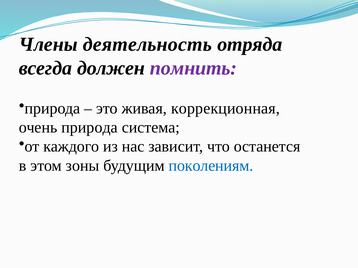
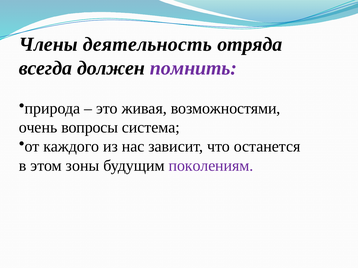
коррекционная: коррекционная -> возможностями (226, 109)
очень природа: природа -> вопросы (90, 128)
поколениям colour: blue -> purple (211, 166)
